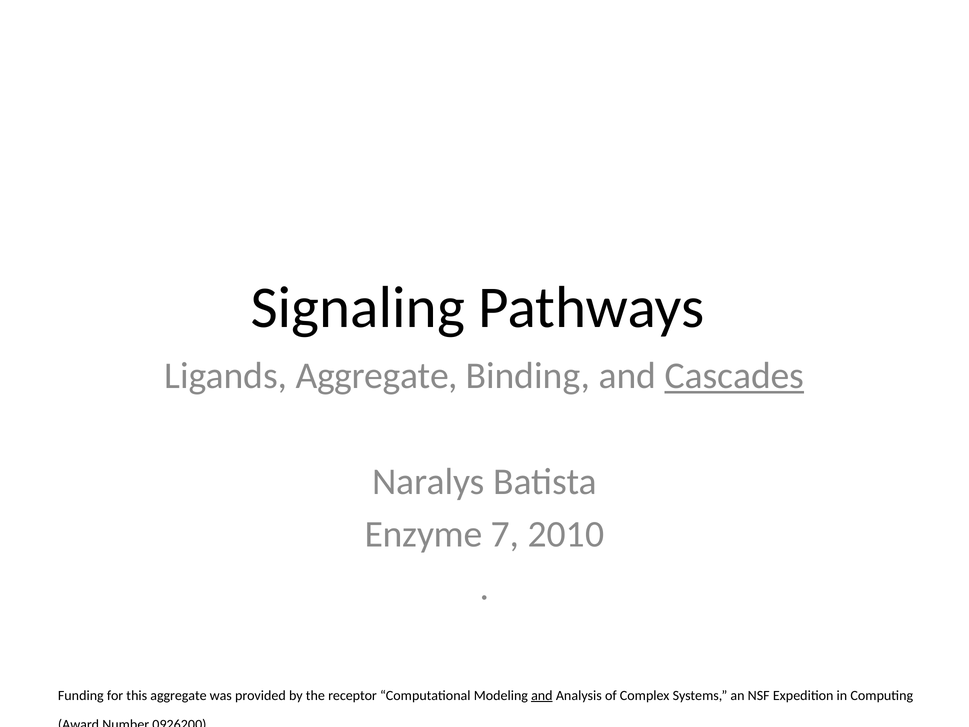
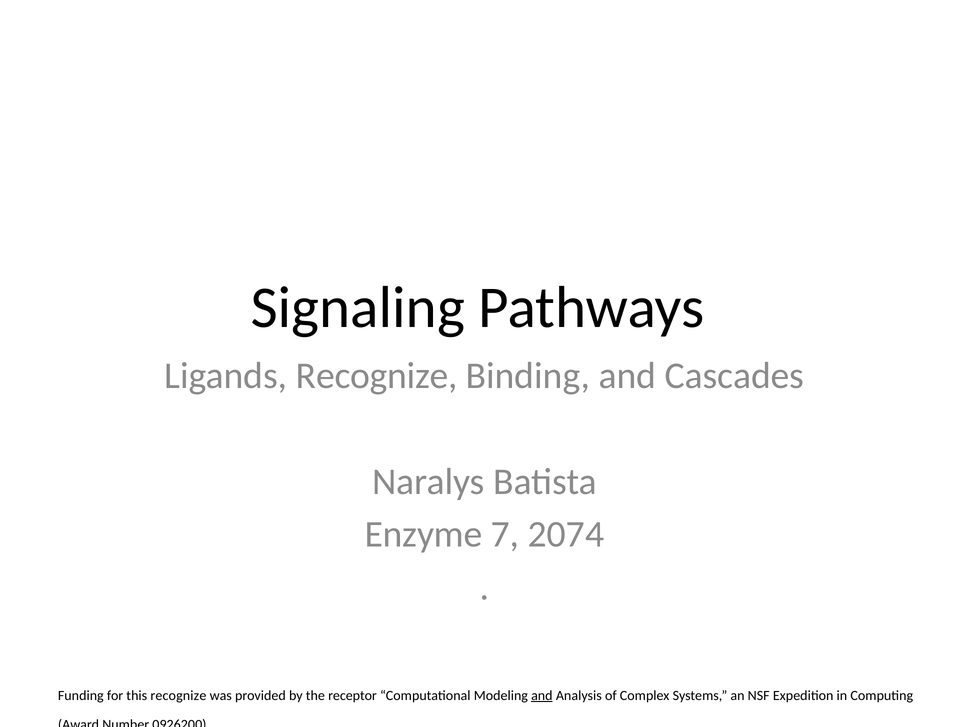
Ligands Aggregate: Aggregate -> Recognize (377, 376)
Cascades underline: present -> none (734, 376)
2010: 2010 -> 2074 (566, 534)
this aggregate: aggregate -> recognize (178, 695)
